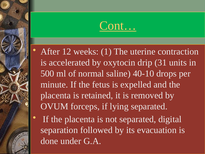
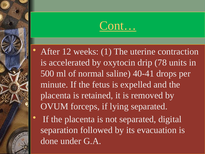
31: 31 -> 78 (161, 62)
40-10: 40-10 -> 40-41 (143, 73)
